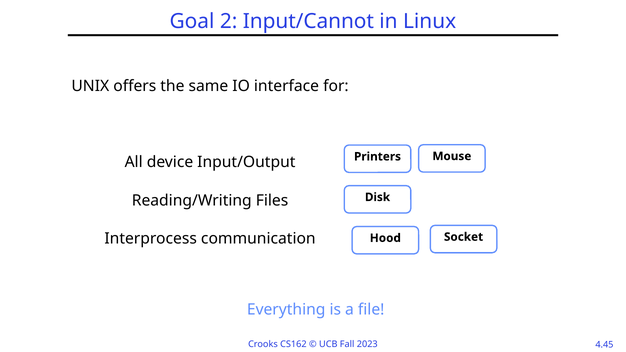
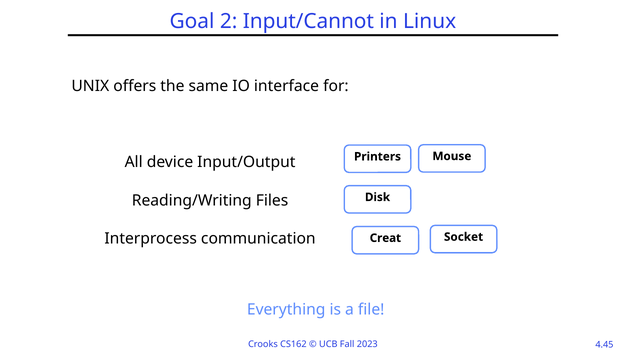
Hood: Hood -> Creat (385, 238)
